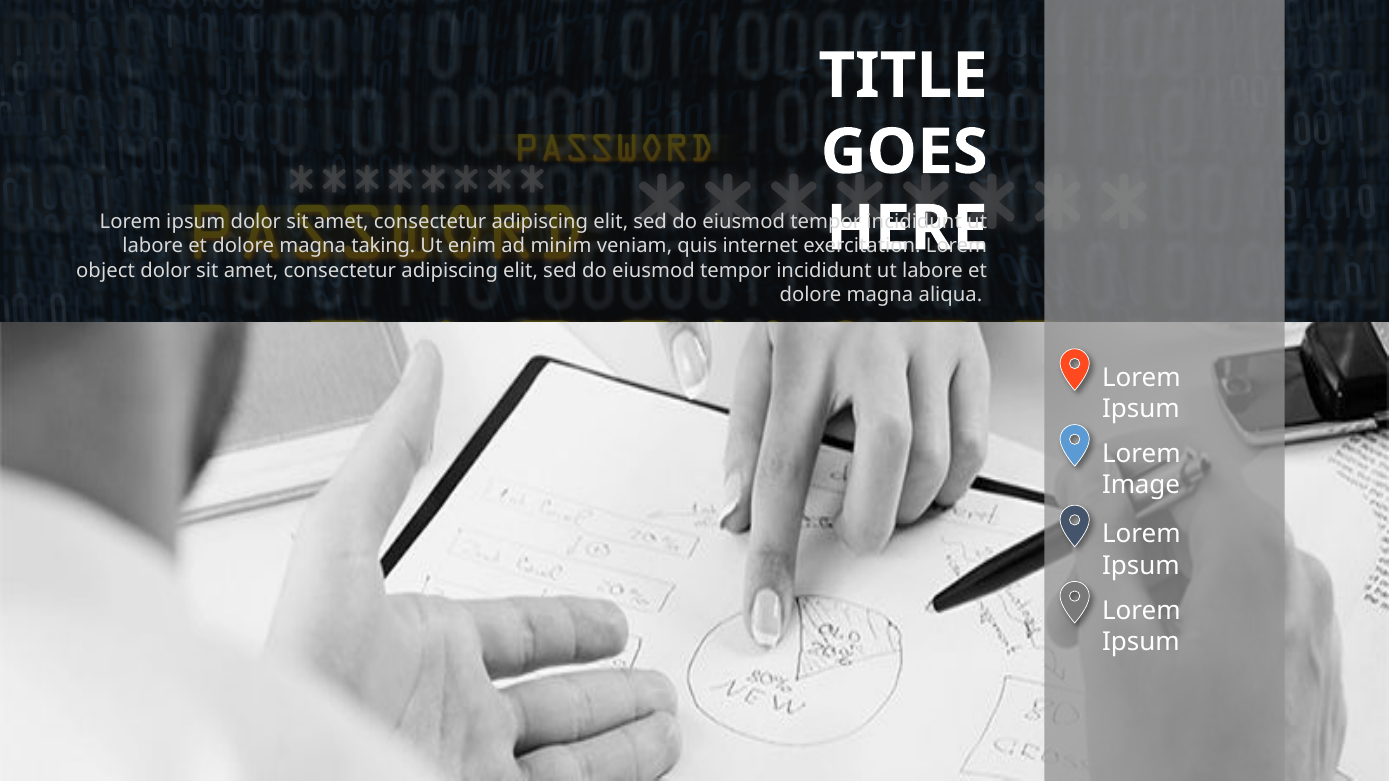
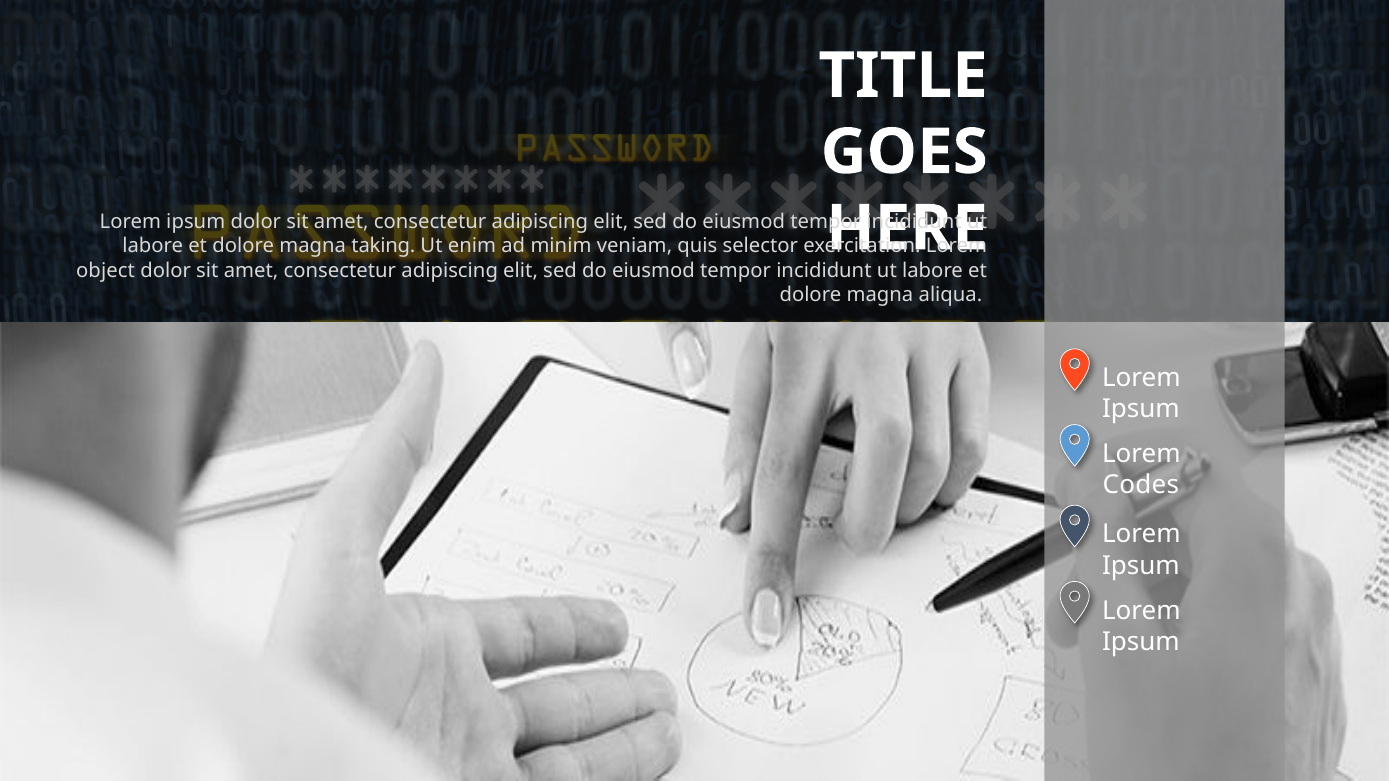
internet: internet -> selector (760, 246)
Image: Image -> Codes (1141, 485)
